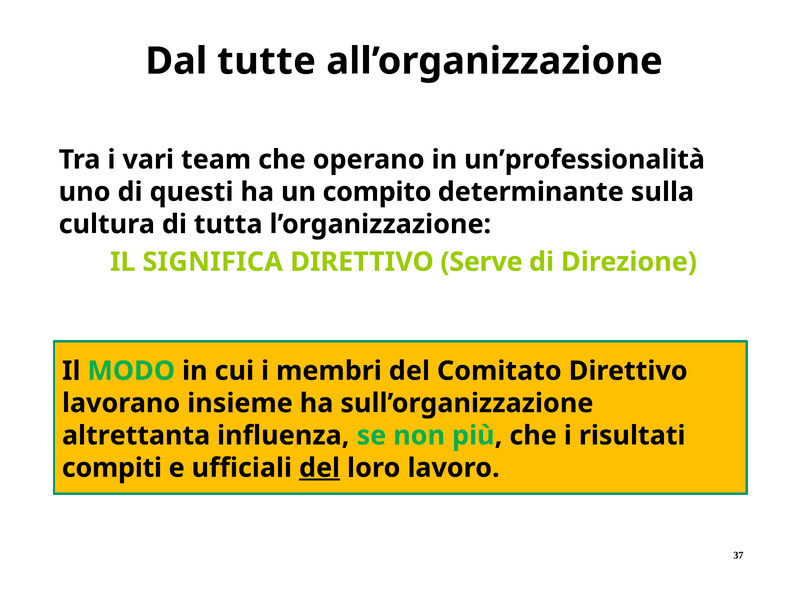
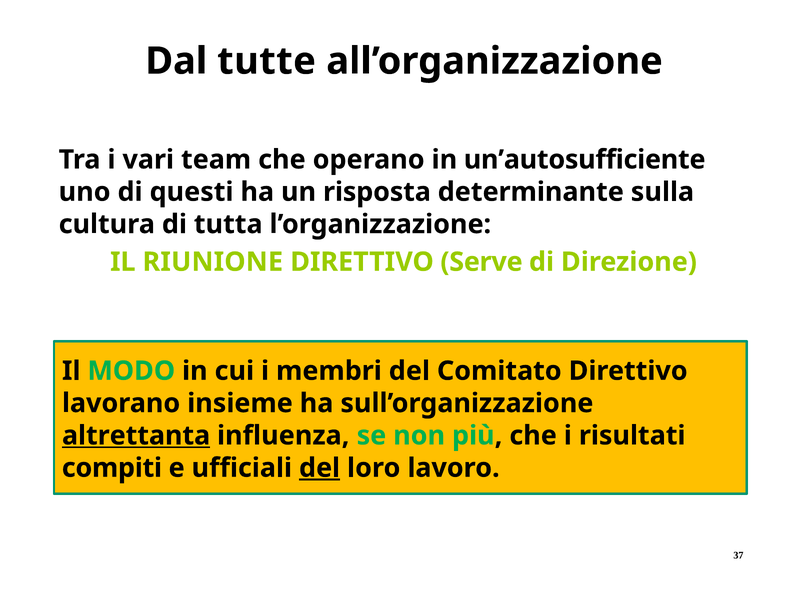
un’professionalità: un’professionalità -> un’autosufficiente (585, 160)
compito: compito -> risposta (377, 192)
SIGNIFICA: SIGNIFICA -> RIUNIONE (213, 262)
altrettanta underline: none -> present (136, 436)
